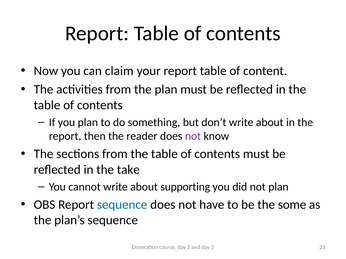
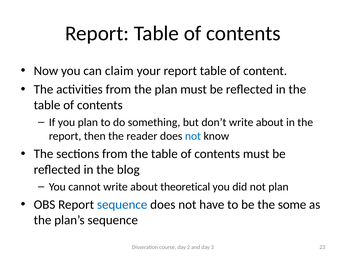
not colour: purple -> blue (193, 136)
take: take -> blog (128, 170)
supporting: supporting -> theoretical (185, 187)
